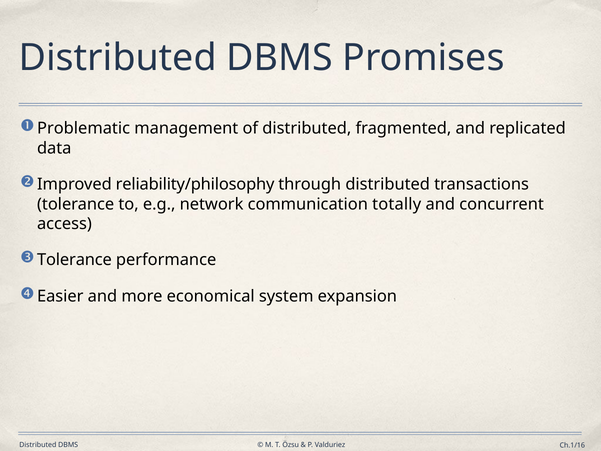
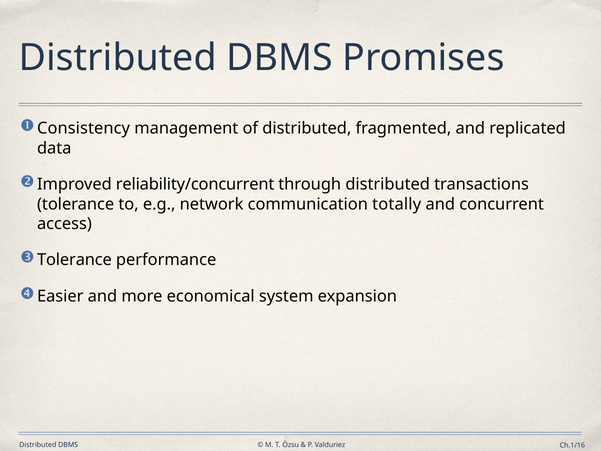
Problematic: Problematic -> Consistency (84, 128)
reliability/philosophy: reliability/philosophy -> reliability/concurrent (195, 184)
